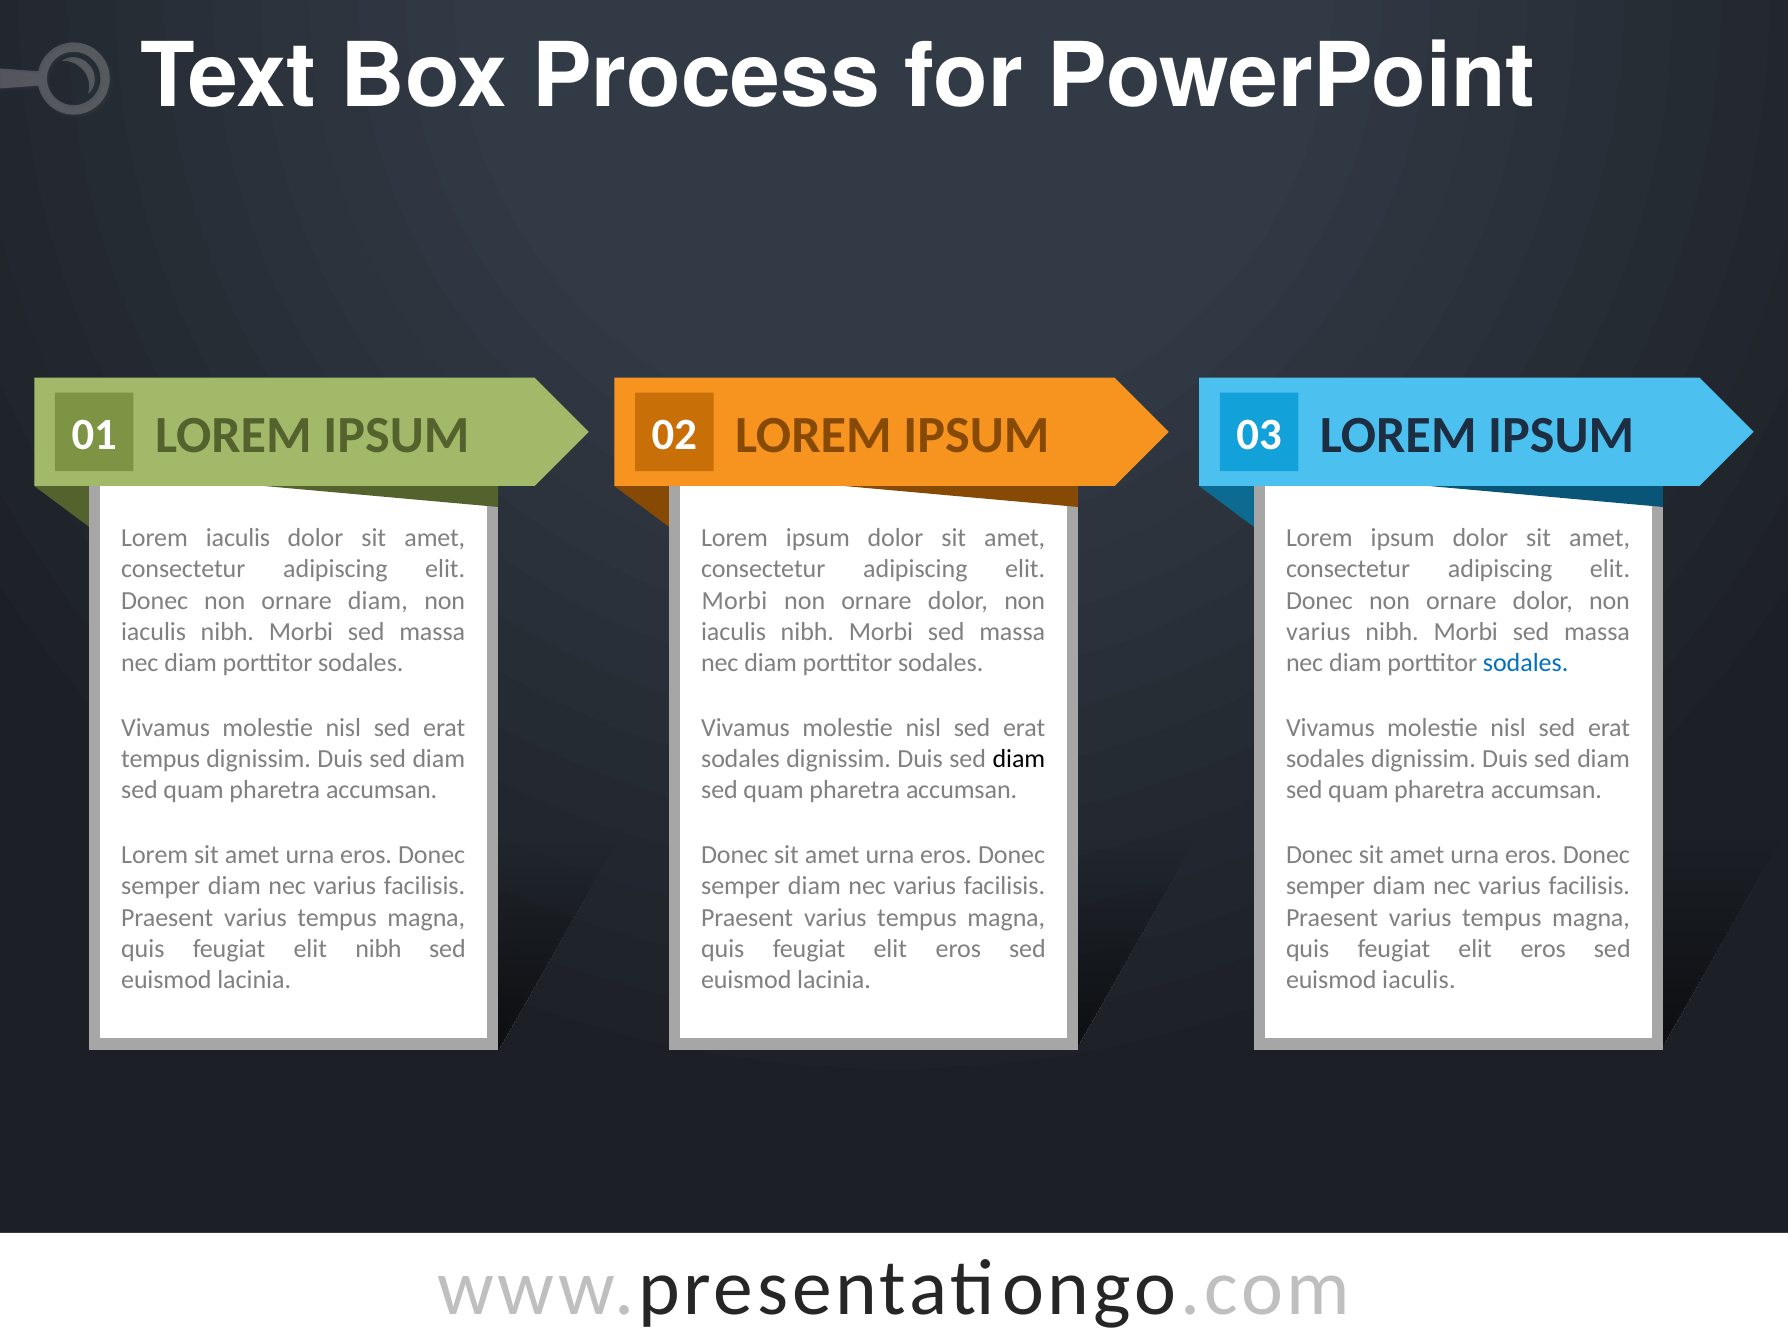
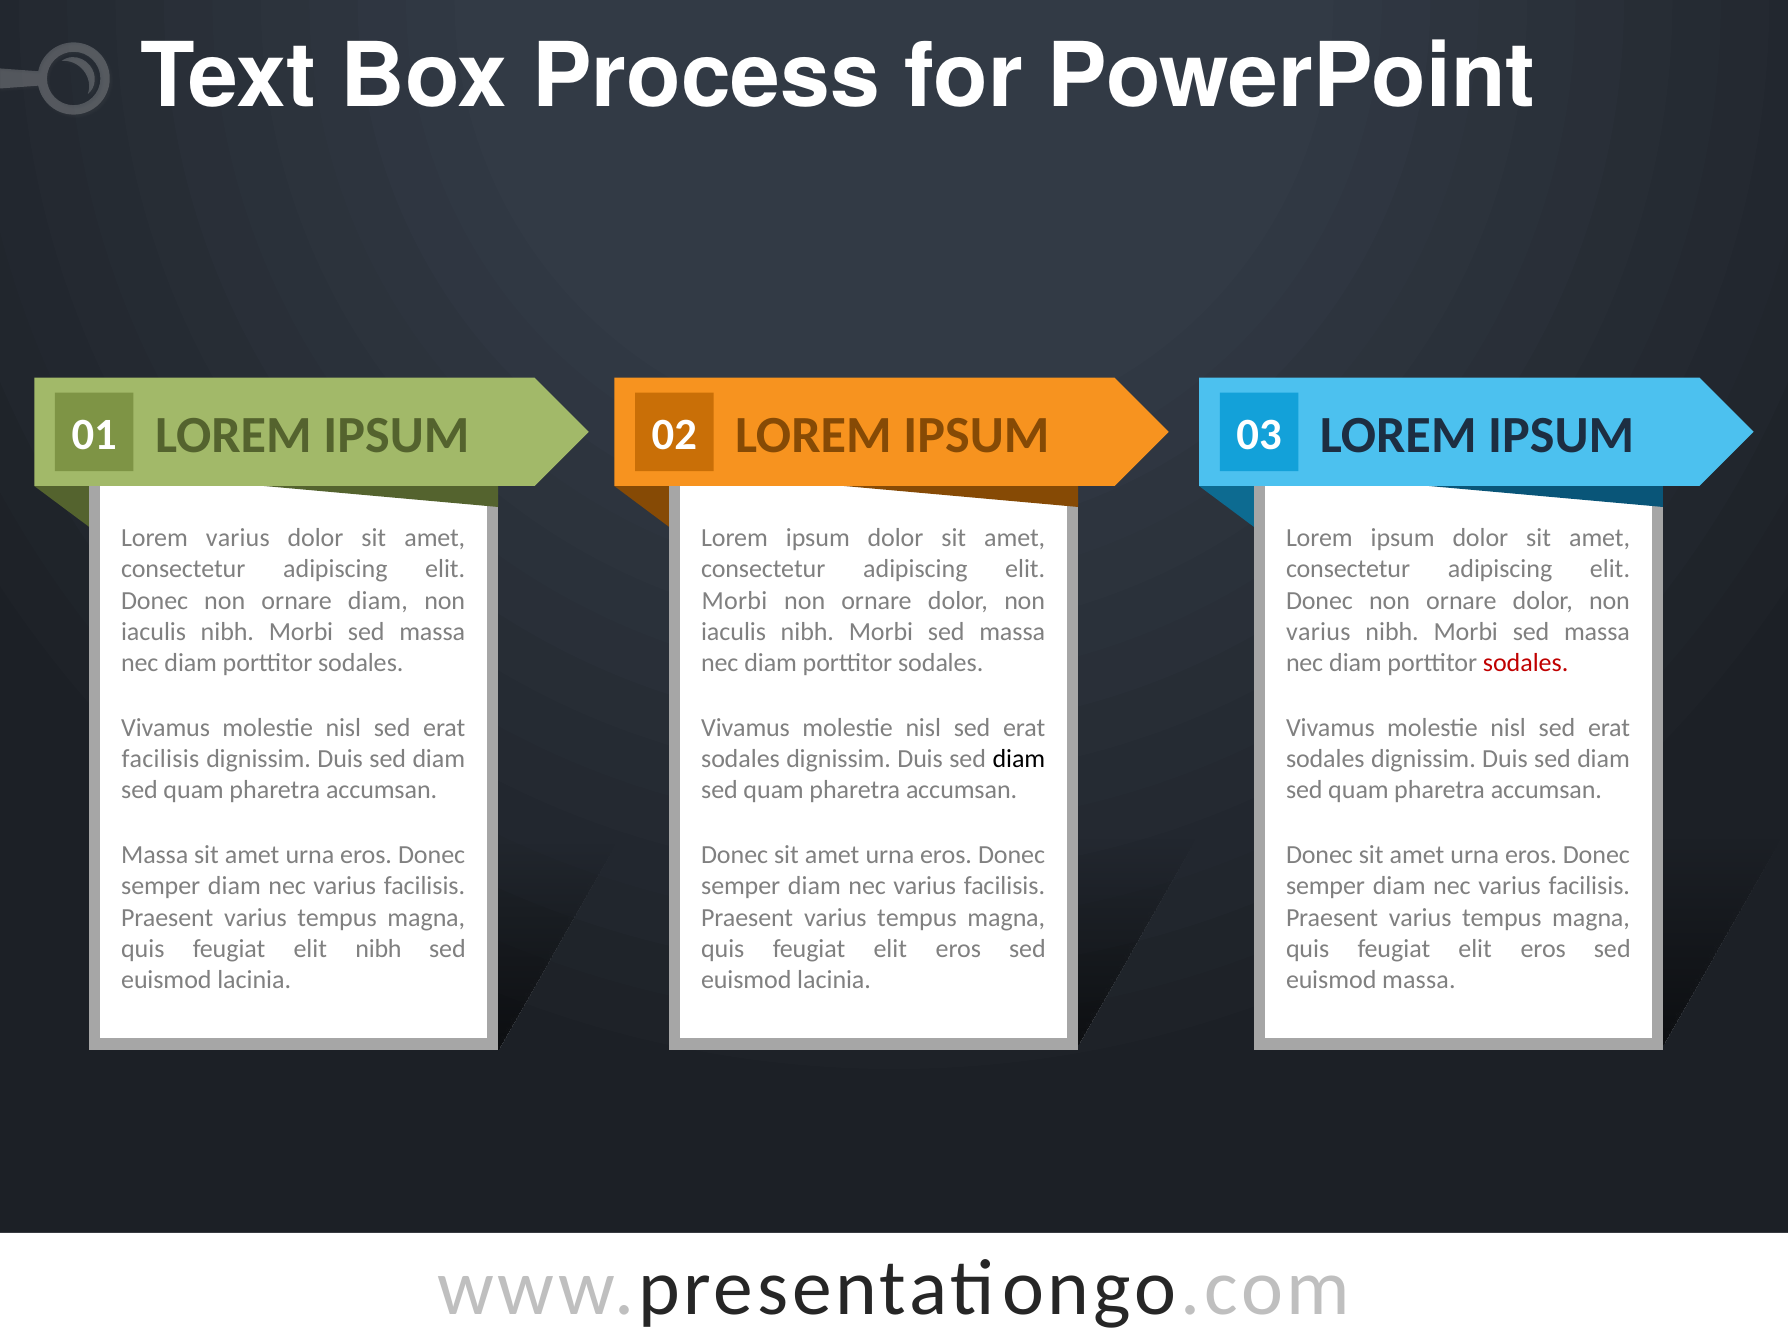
Lorem iaculis: iaculis -> varius (238, 538)
sodales colour: blue -> red (1526, 663)
tempus: tempus -> facilisis (160, 759)
Lorem: Lorem -> Massa (155, 855)
euismod iaculis: iaculis -> massa (1419, 980)
